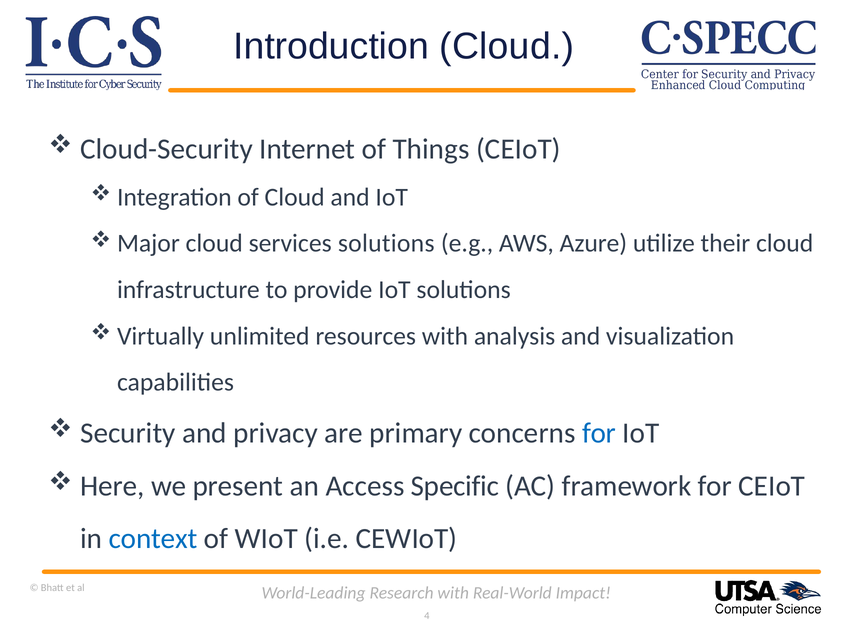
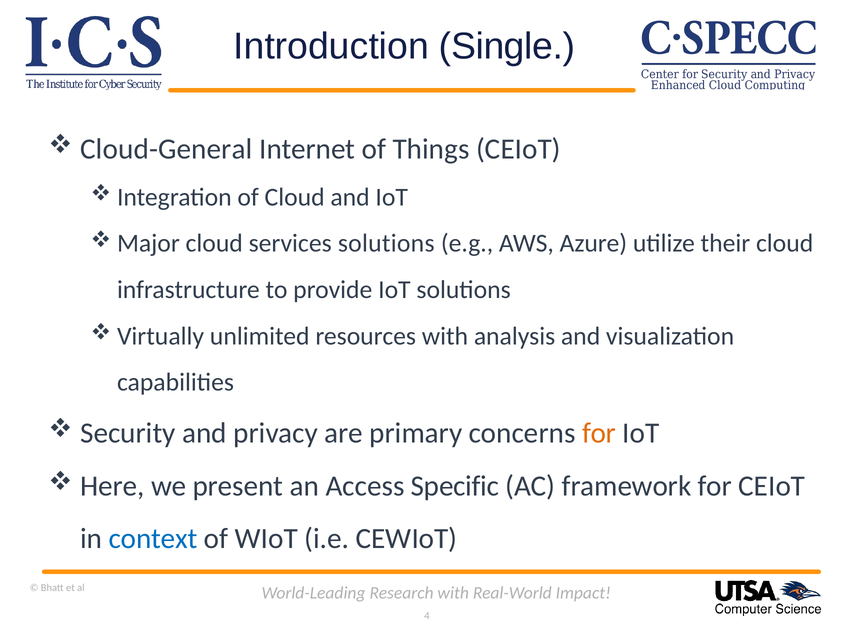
Introduction Cloud: Cloud -> Single (507, 46)
Cloud-Security: Cloud-Security -> Cloud-General (166, 149)
for colour: blue -> orange (599, 433)
